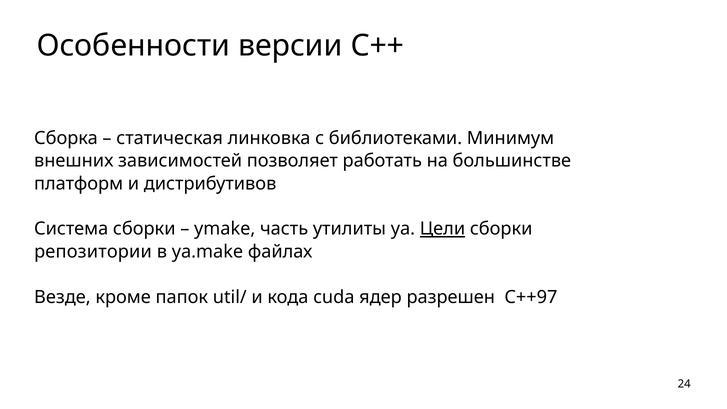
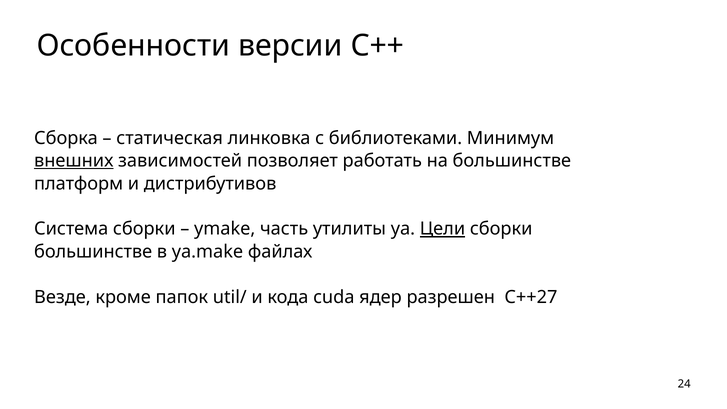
внешних underline: none -> present (74, 161)
репозитории: репозитории -> большинстве (93, 252)
C++97: C++97 -> C++27 (531, 297)
